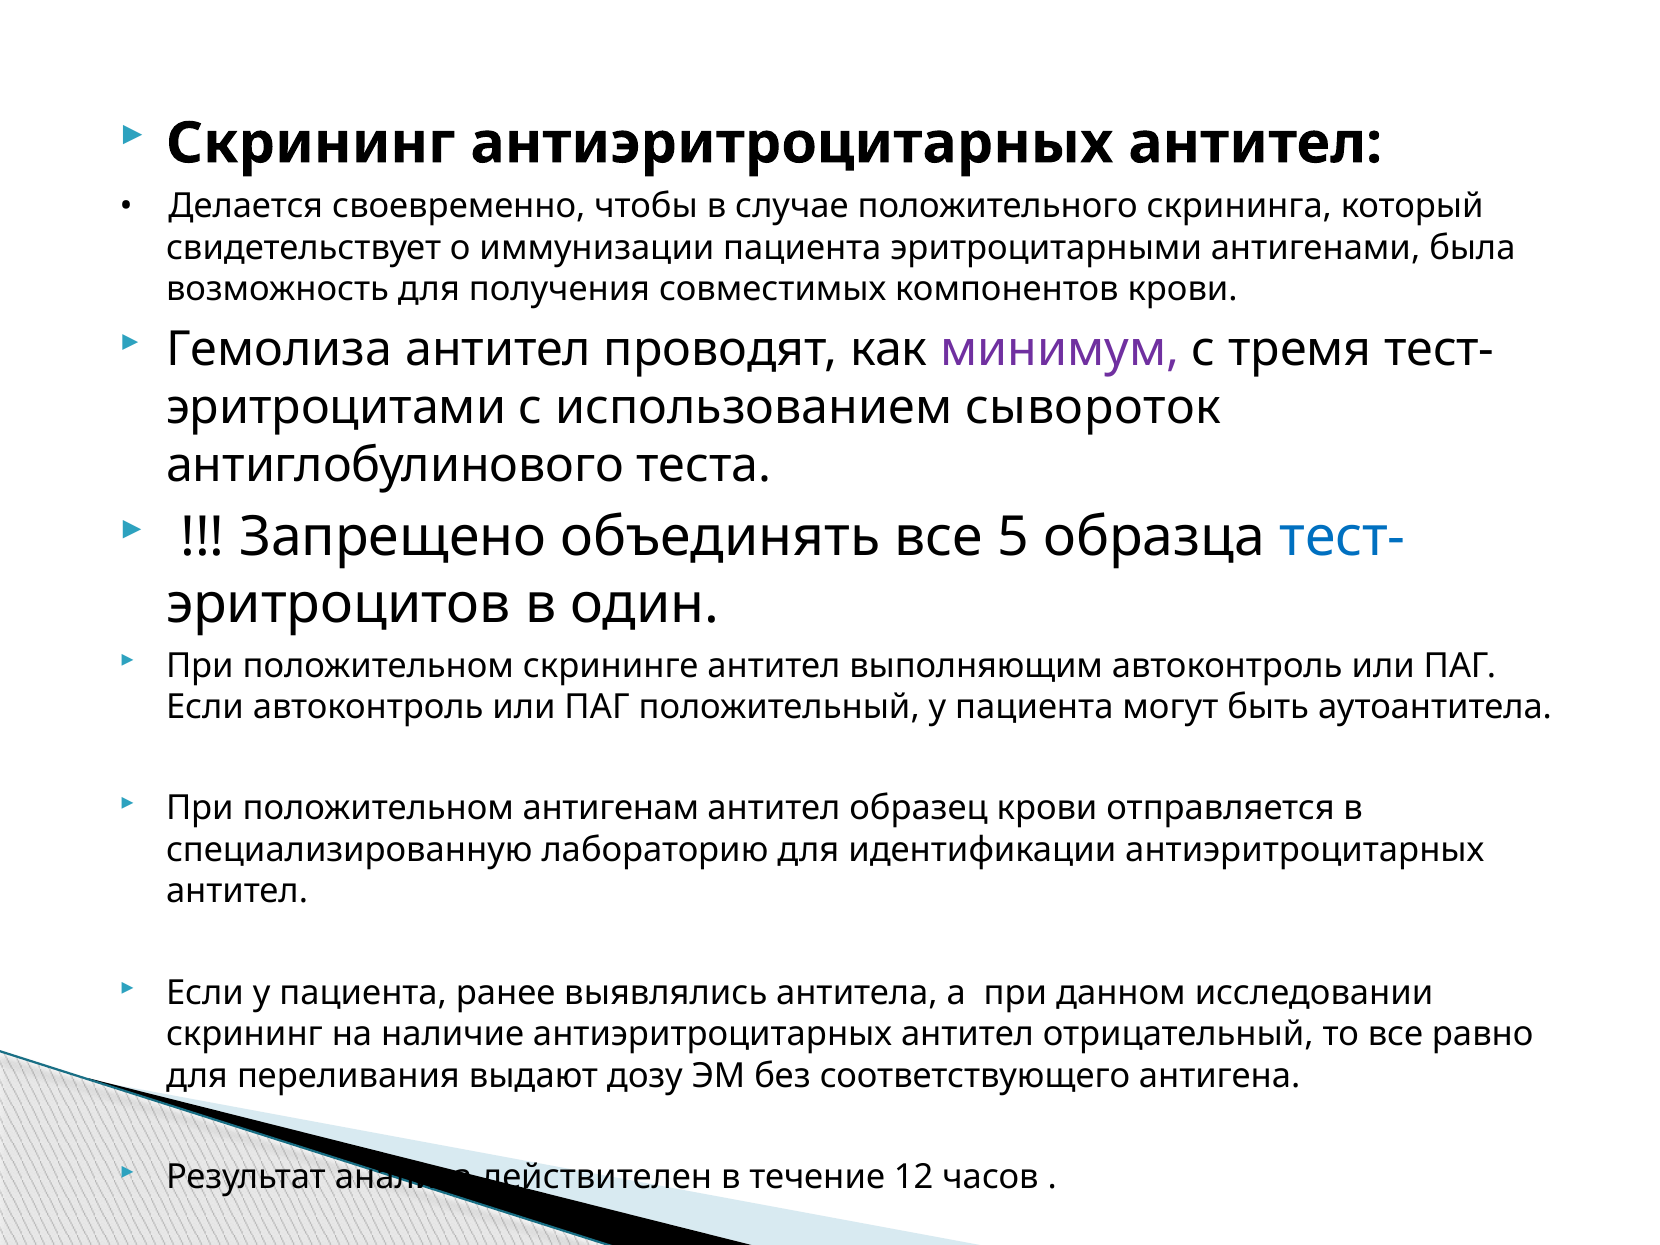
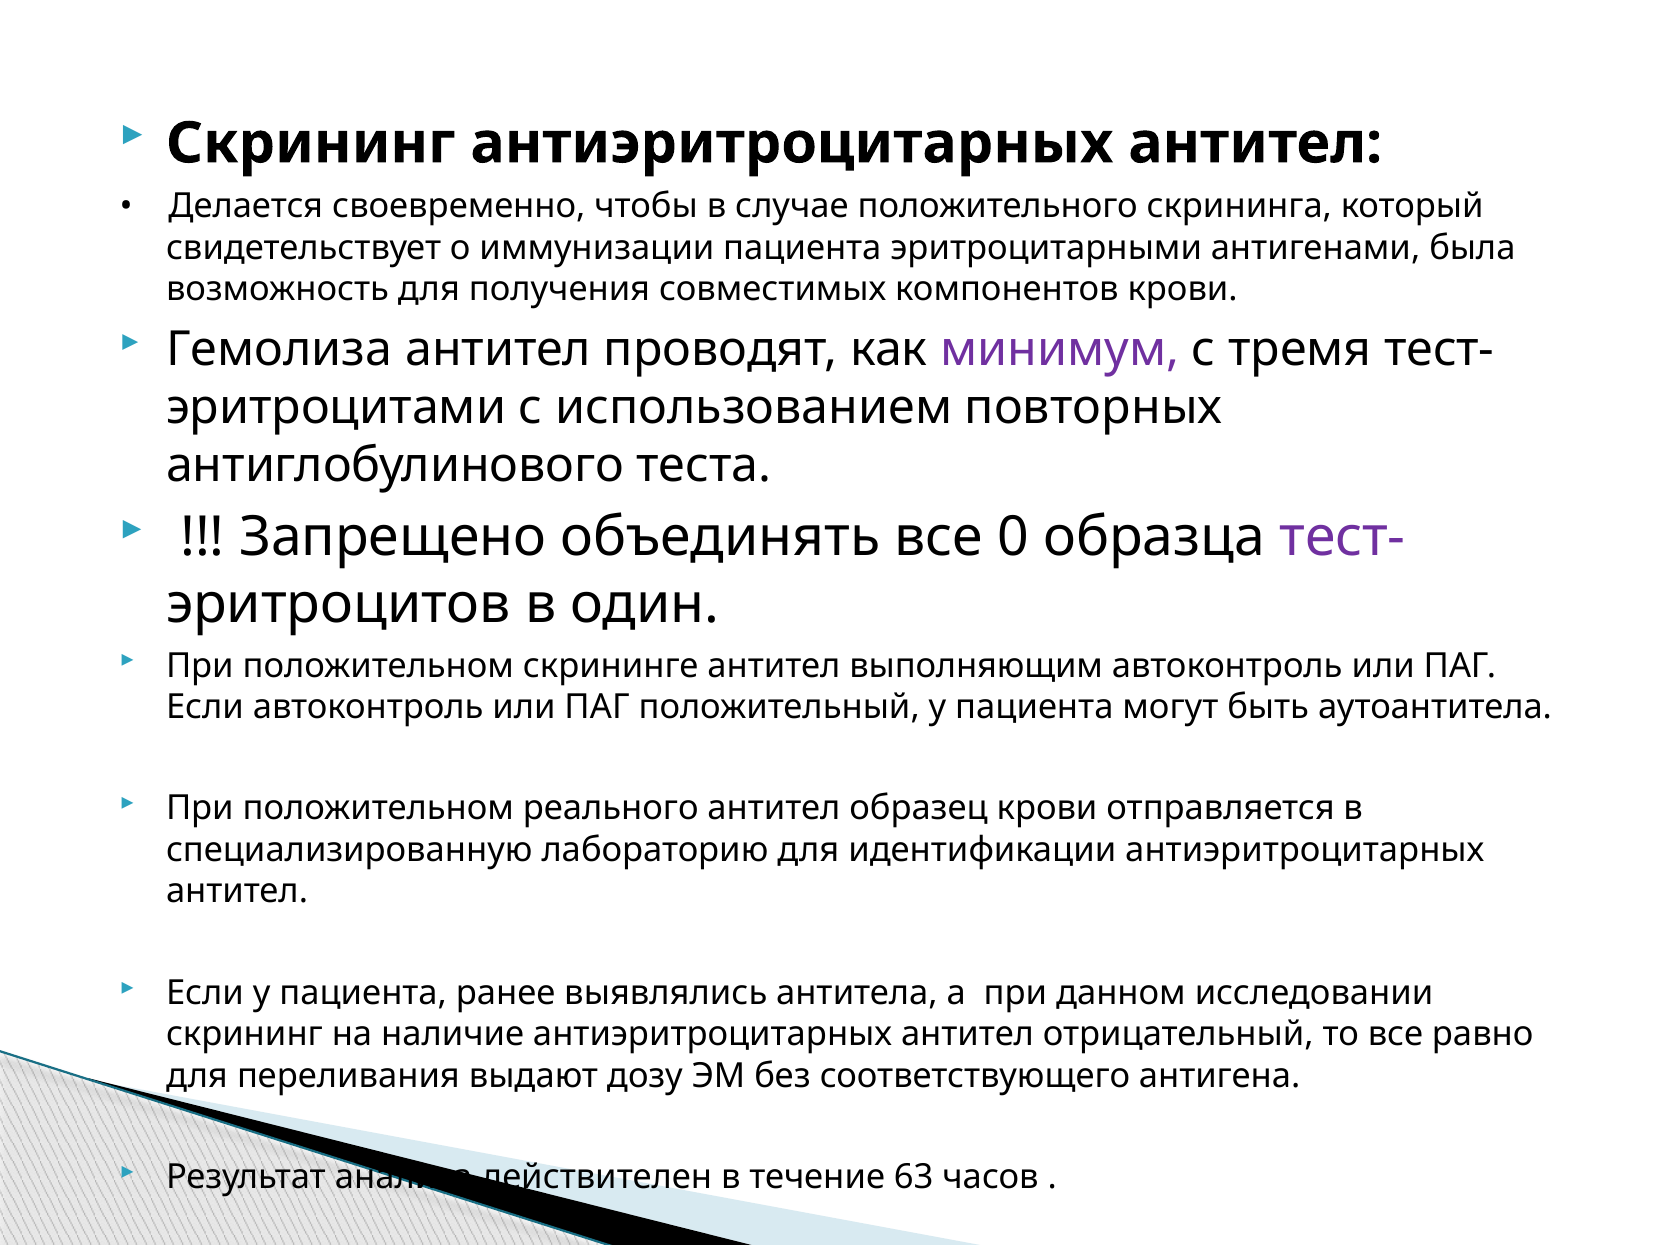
сывороток: сывороток -> повторных (1094, 407)
5: 5 -> 0 (1013, 538)
тест- colour: blue -> purple (1343, 538)
антигенам: антигенам -> реального (611, 809)
12: 12 -> 63 (914, 1177)
